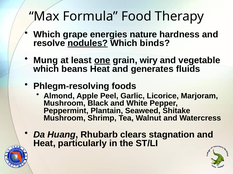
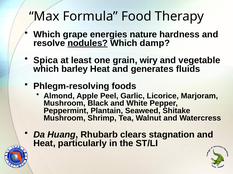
binds: binds -> damp (155, 43)
Mung: Mung -> Spica (46, 61)
one underline: present -> none (102, 61)
beans: beans -> barley (75, 69)
